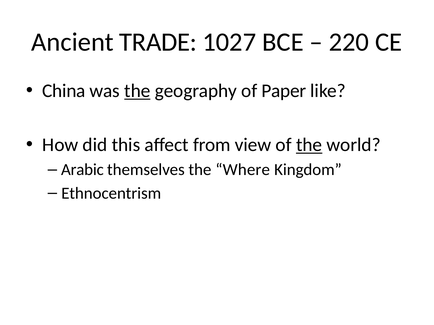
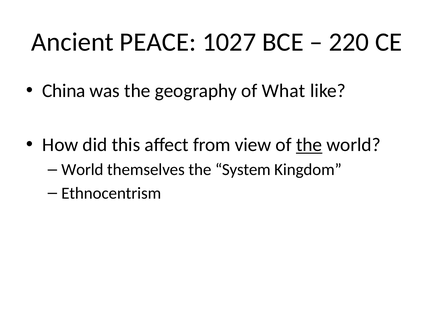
TRADE: TRADE -> PEACE (158, 42)
the underline: present -> none (137, 91)
Paper: Paper -> What (284, 91)
Arabic: Arabic -> World (82, 170)
Where: Where -> System (243, 170)
